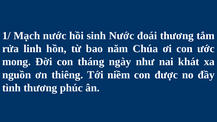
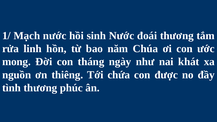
niềm: niềm -> chứa (119, 75)
